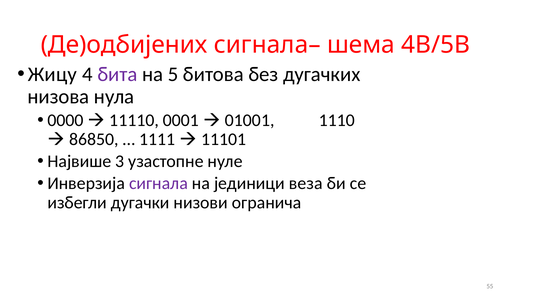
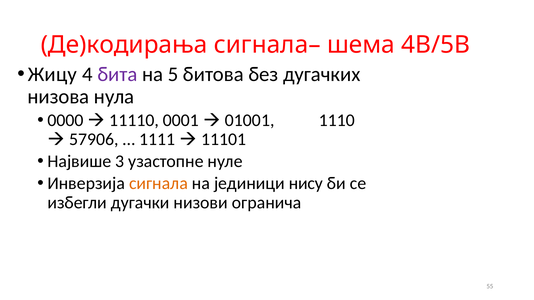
Де)одбијених: Де)одбијених -> Де)кодирања (124, 45)
86850: 86850 -> 57906 (94, 140)
сигнала colour: purple -> orange (158, 184)
веза: веза -> нису (306, 184)
